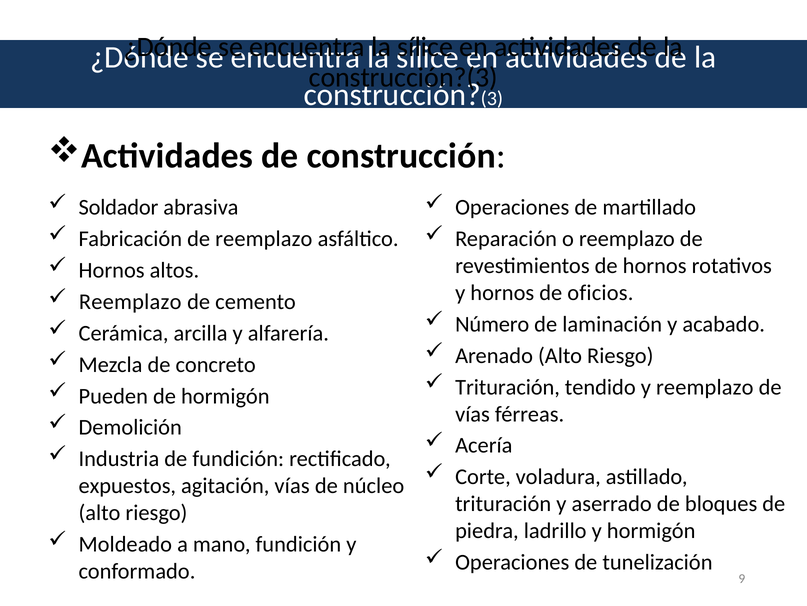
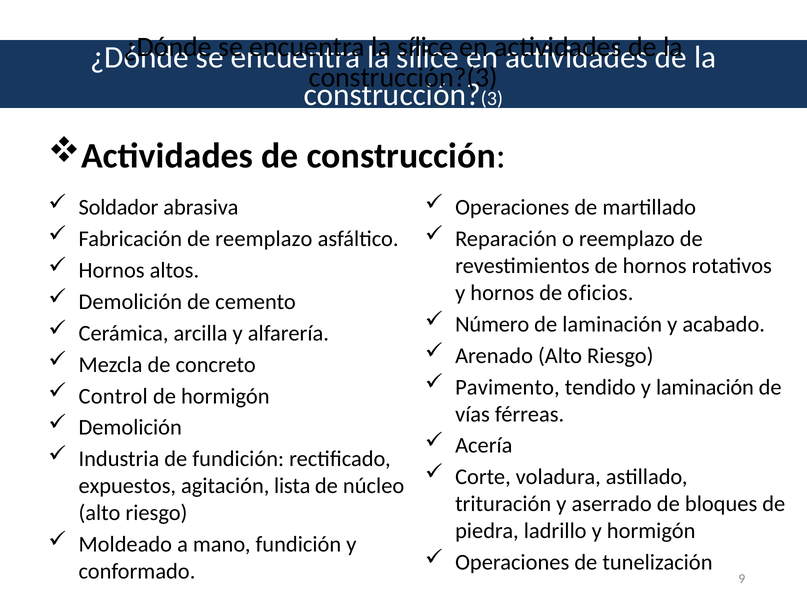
Reemplazo: Reemplazo -> Demolición (130, 301)
Trituración: Trituración -> Pavimento (507, 387)
y reemplazo: reemplazo -> laminación (705, 387)
Pueden: Pueden -> Control (113, 396)
agitación vías: vías -> lista (292, 485)
